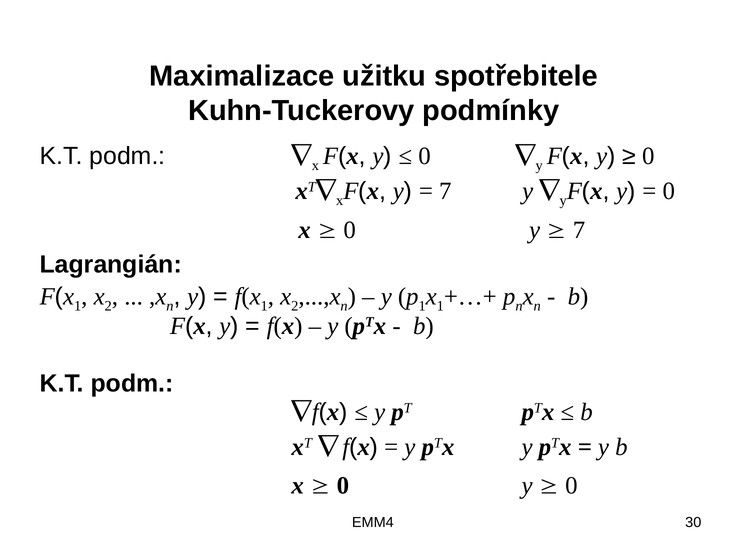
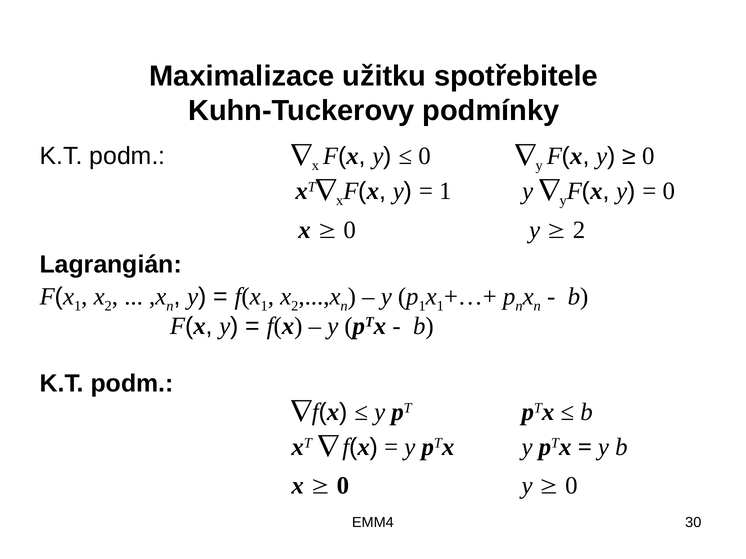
7: 7 -> 1 (445, 191)
7: 7 -> 2 (579, 230)
